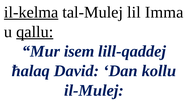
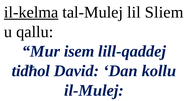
Imma: Imma -> Sliem (164, 12)
qallu underline: present -> none (35, 32)
ħalaq: ħalaq -> tidħol (31, 71)
